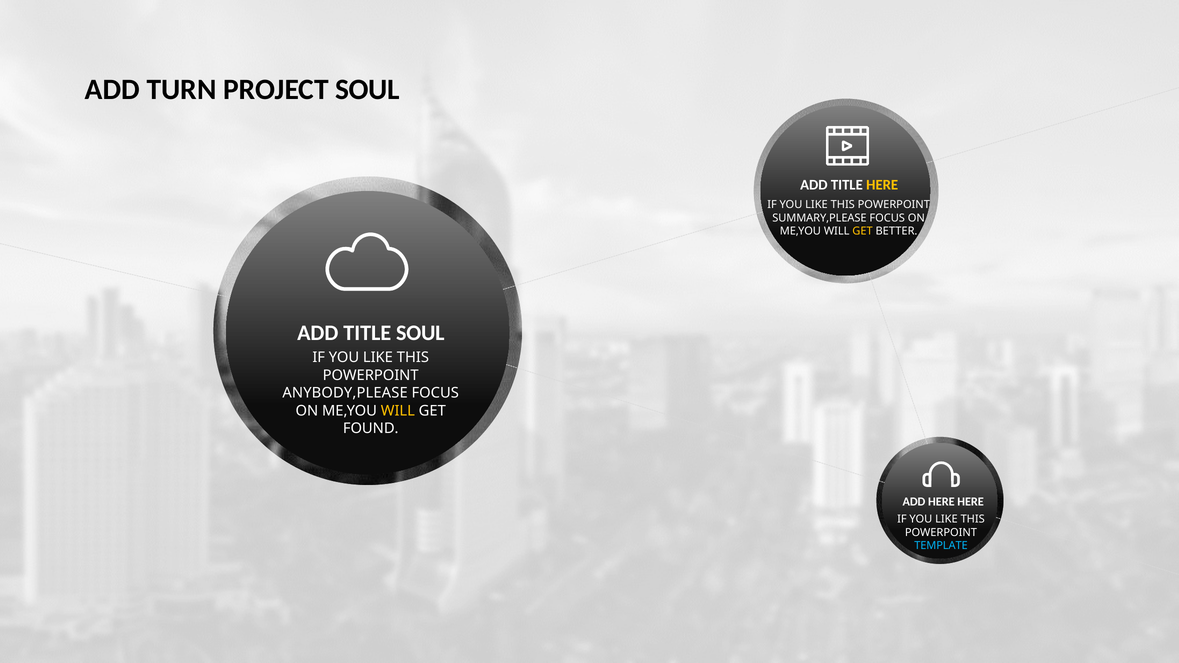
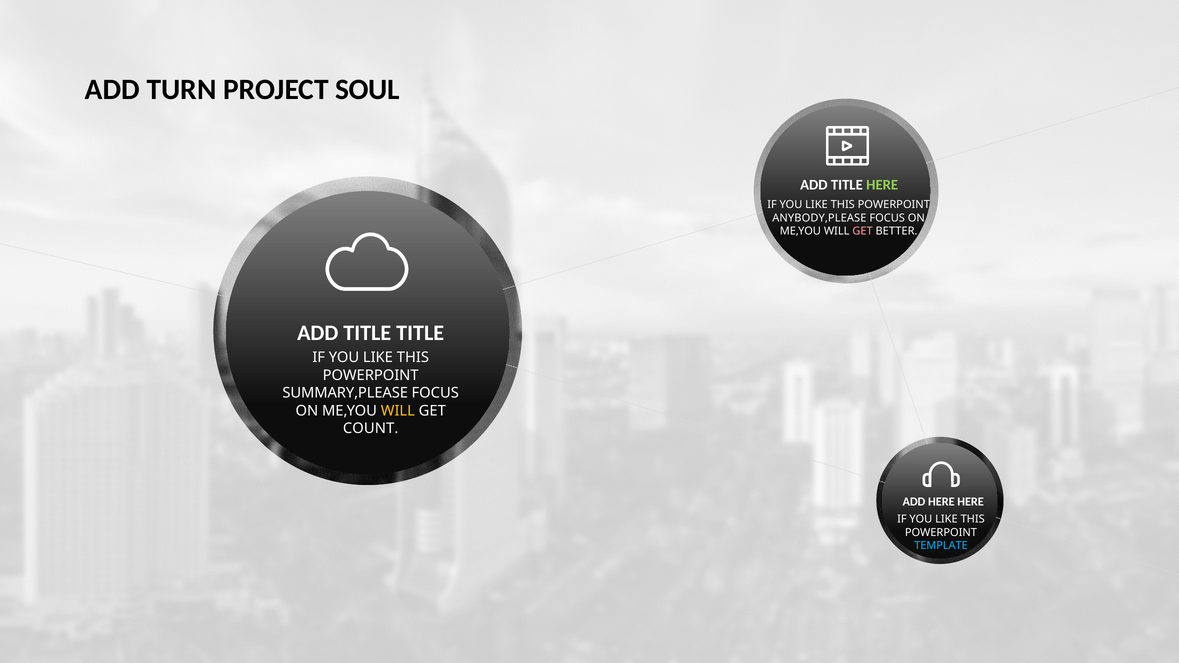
HERE colour: yellow -> light green (882, 185)
SUMMARY,PLEASE: SUMMARY,PLEASE -> ANYBODY,PLEASE (819, 218)
GET colour: yellow -> pink (863, 231)
TITLE SOUL: SOUL -> TITLE (420, 333)
ANYBODY,PLEASE: ANYBODY,PLEASE -> SUMMARY,PLEASE (345, 393)
FOUND: FOUND -> COUNT (371, 428)
